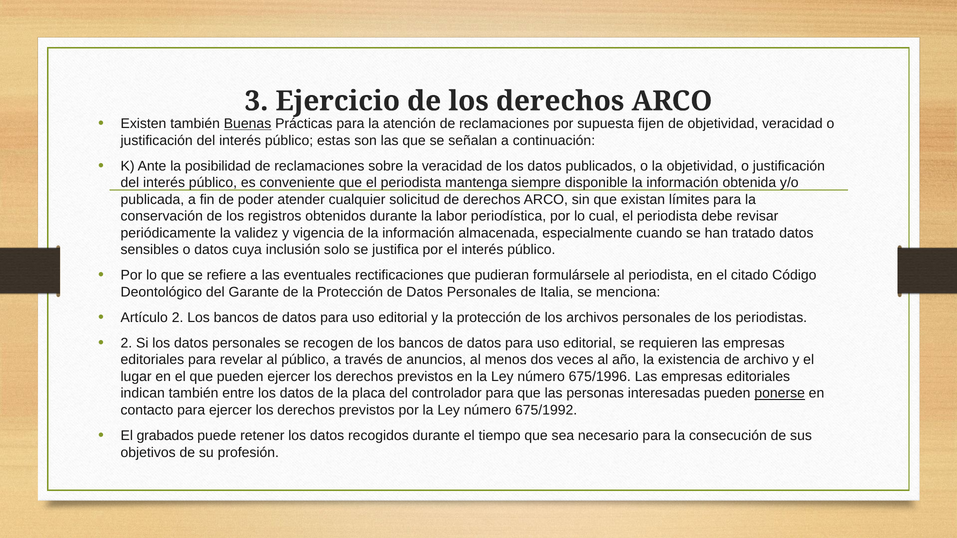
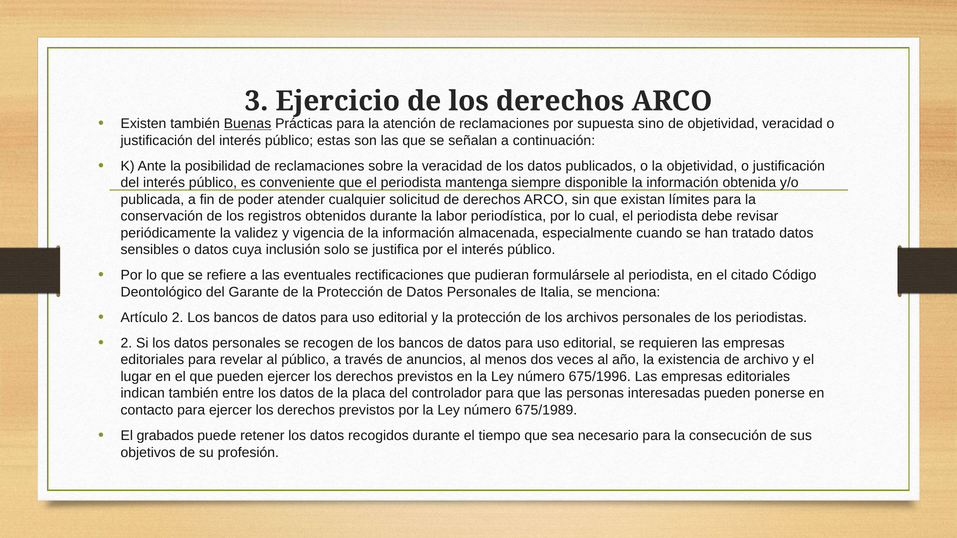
fijen: fijen -> sino (651, 124)
ponerse underline: present -> none (780, 394)
675/1992: 675/1992 -> 675/1989 (546, 410)
